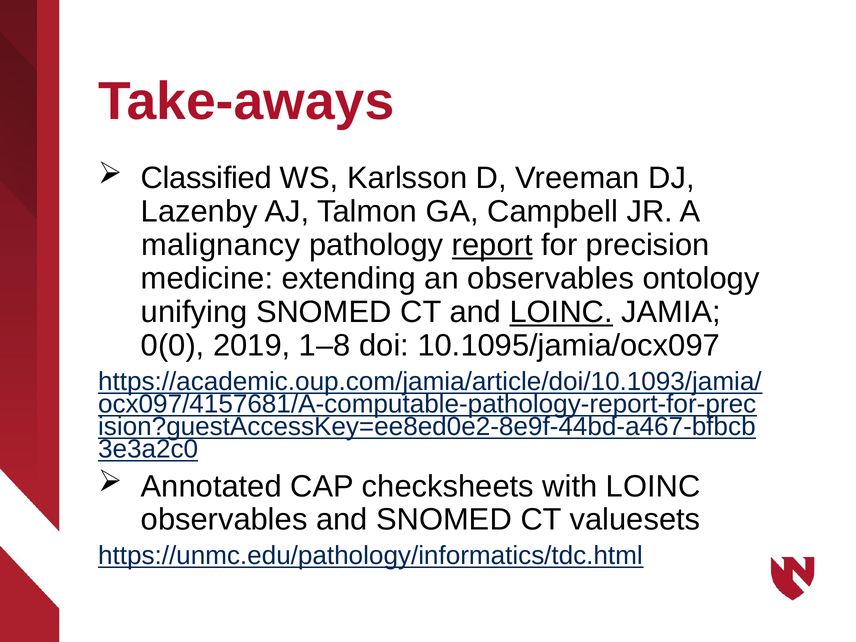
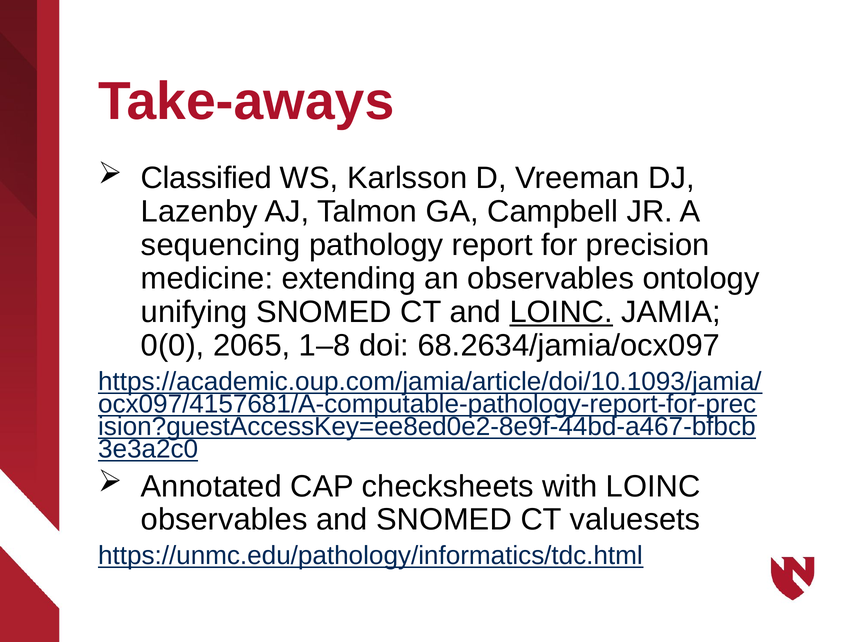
malignancy: malignancy -> sequencing (221, 245)
report underline: present -> none (492, 245)
2019: 2019 -> 2065 (252, 346)
10.1095/jamia/ocx097: 10.1095/jamia/ocx097 -> 68.2634/jamia/ocx097 (569, 346)
